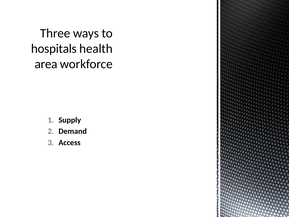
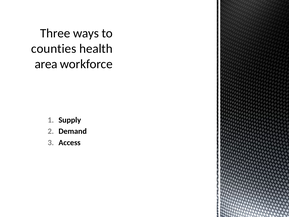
hospitals: hospitals -> counties (54, 49)
